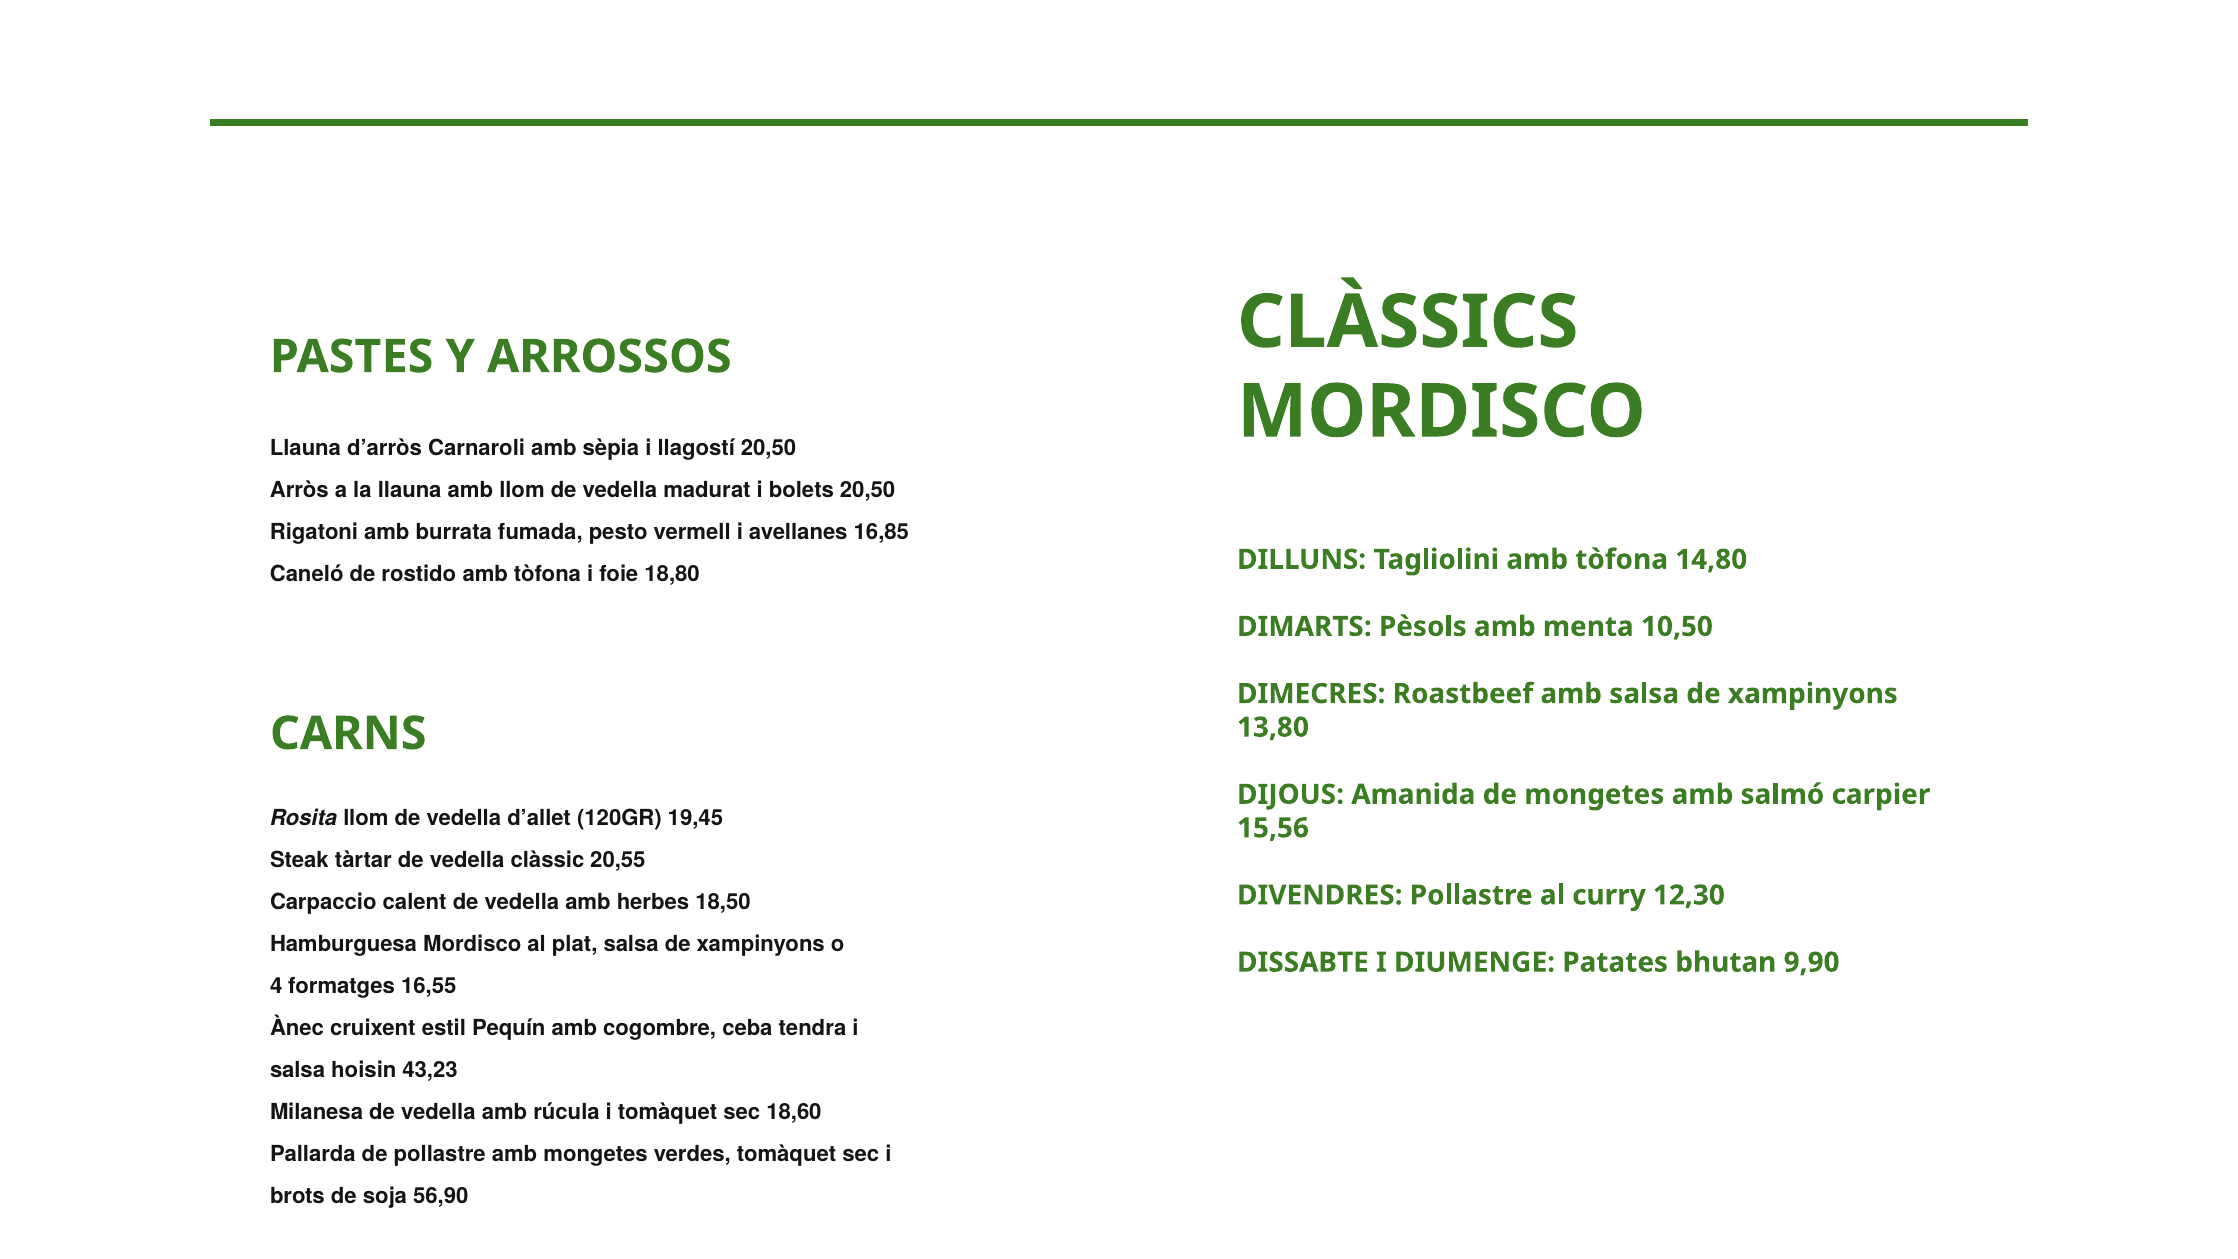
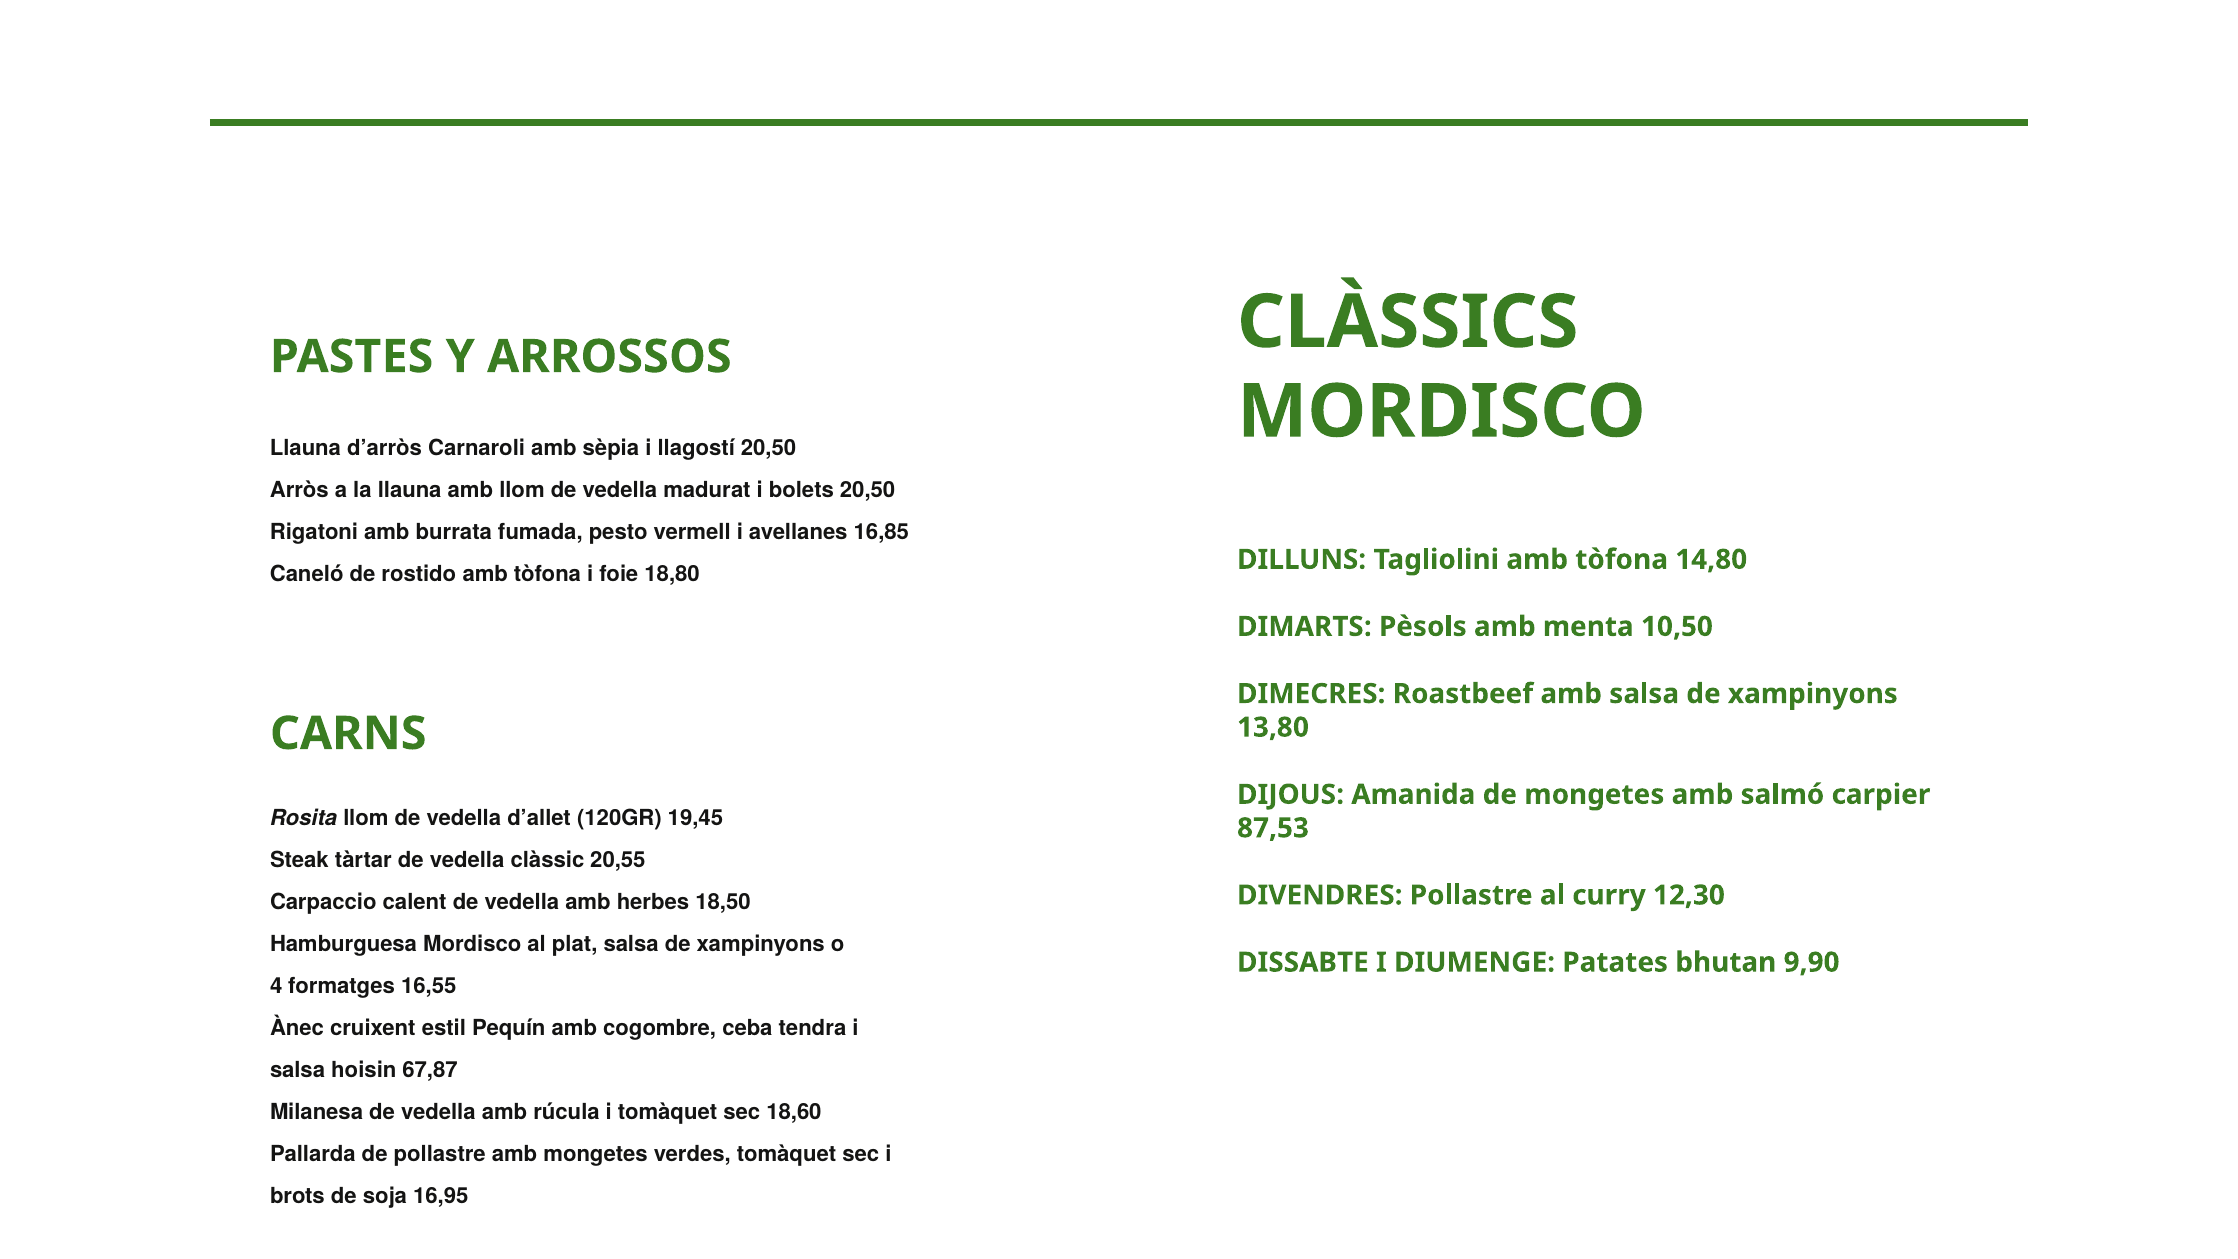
15,56: 15,56 -> 87,53 (1273, 828)
43,23: 43,23 -> 67,87 (430, 1070)
56,90: 56,90 -> 16,95 (441, 1196)
